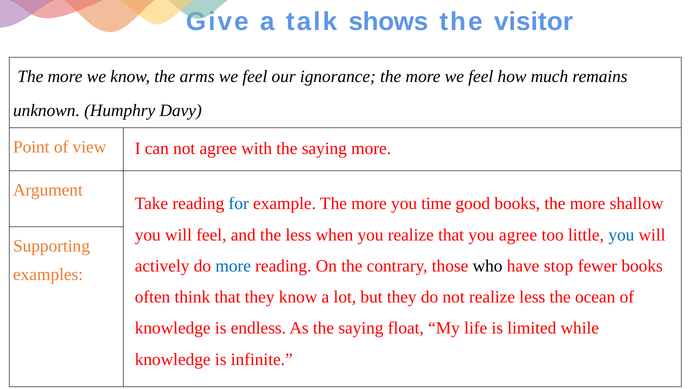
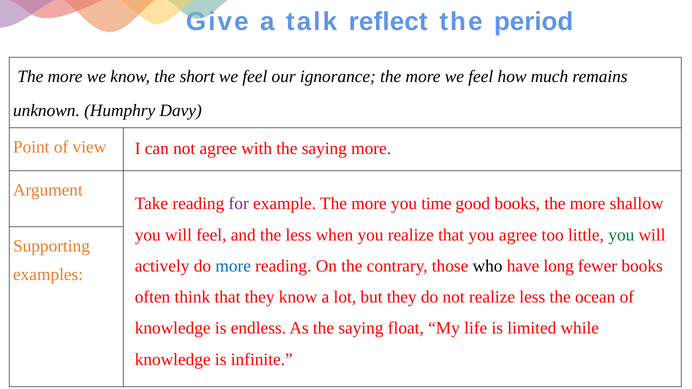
shows: shows -> reflect (388, 22)
visitor: visitor -> period (534, 22)
arms: arms -> short (197, 77)
for colour: blue -> purple (239, 204)
you colour: blue -> green (621, 235)
stop: stop -> long (559, 266)
